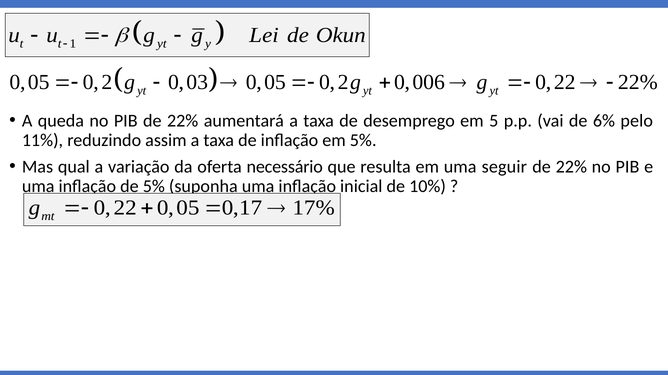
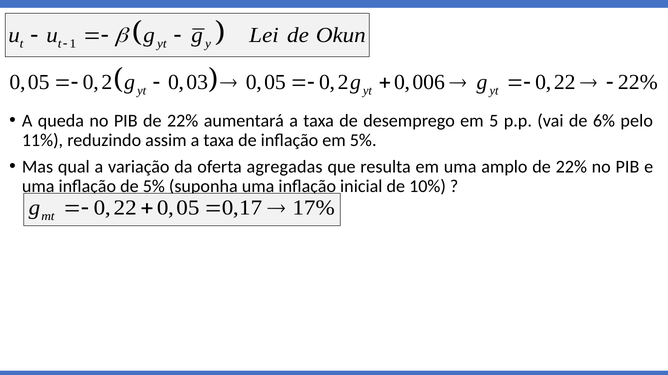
necessário: necessário -> agregadas (285, 167)
seguir: seguir -> amplo (504, 167)
